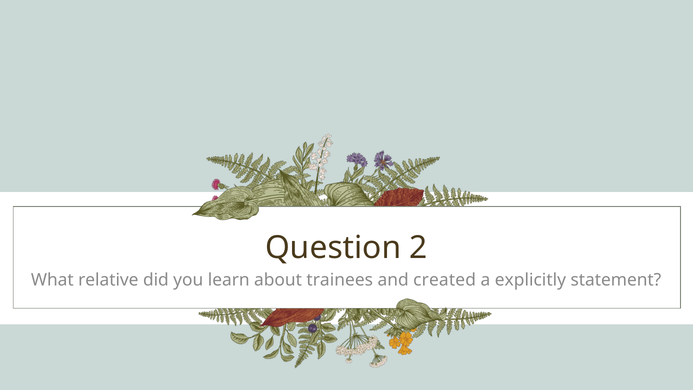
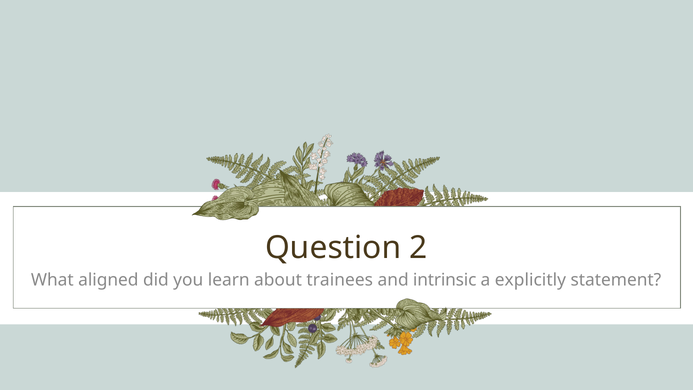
relative: relative -> aligned (108, 280)
created: created -> intrinsic (445, 280)
